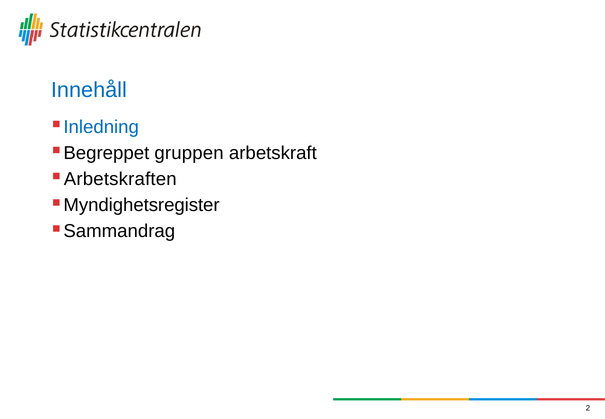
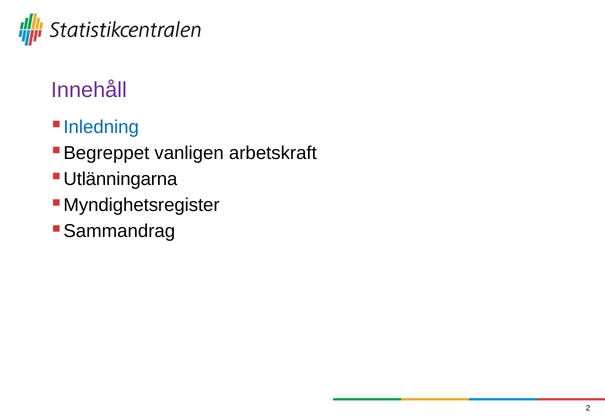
Innehåll colour: blue -> purple (89, 90)
gruppen: gruppen -> vanligen (189, 153)
Arbetskraften: Arbetskraften -> Utlänningarna (120, 179)
